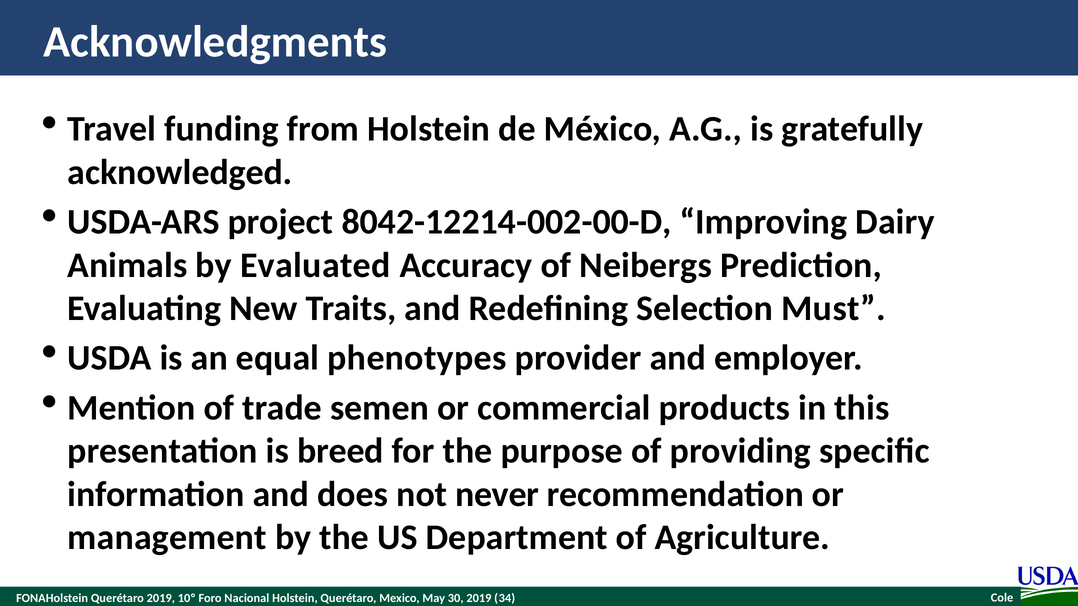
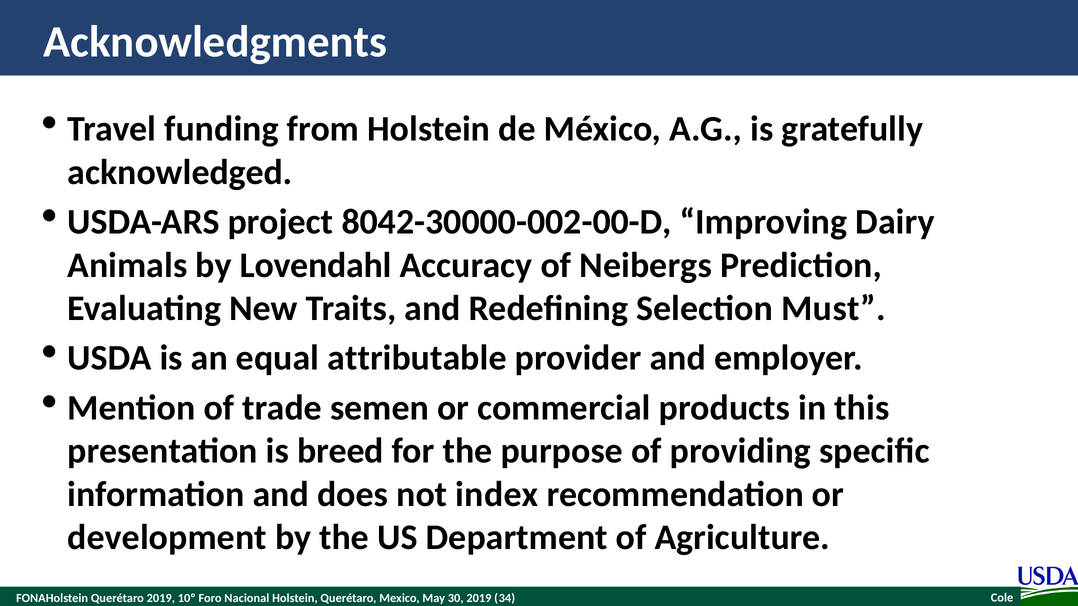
8042-12214-002-00-D: 8042-12214-002-00-D -> 8042-30000-002-00-D (507, 222)
Evaluated: Evaluated -> Lovendahl (316, 265)
phenotypes: phenotypes -> attributable (417, 358)
never: never -> index (497, 494)
management: management -> development (167, 538)
